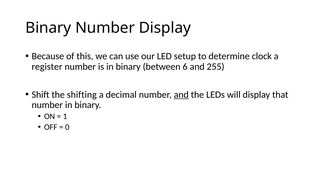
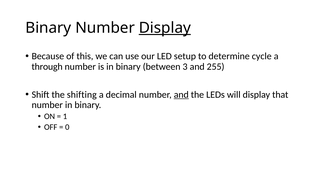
Display underline: none -> present (165, 28)
clock: clock -> cycle (262, 56)
register: register -> through (47, 67)
6: 6 -> 3 (185, 67)
